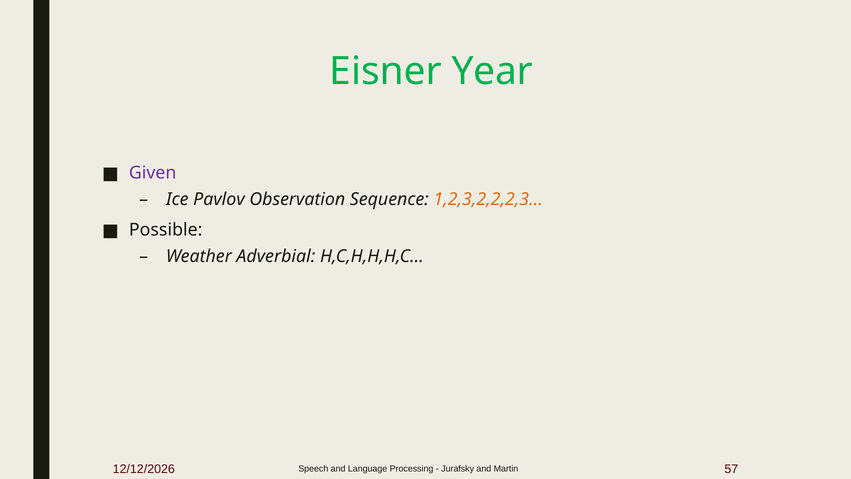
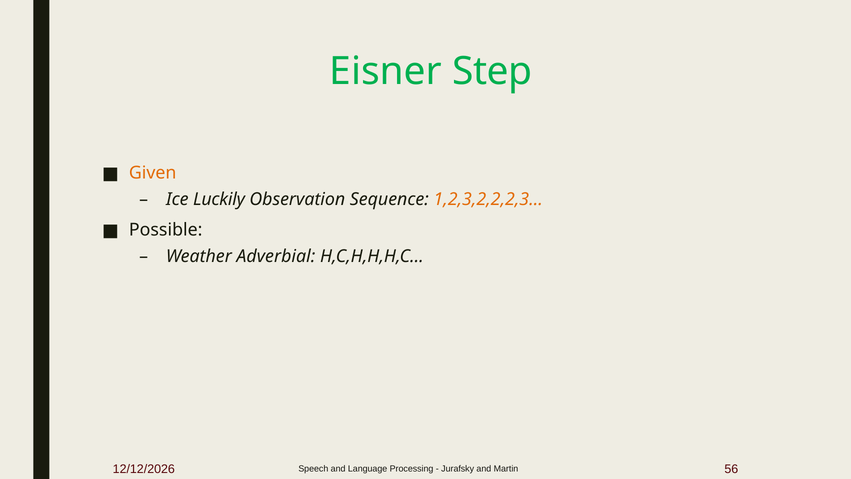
Year: Year -> Step (492, 72)
Given colour: purple -> orange (153, 173)
Pavlov: Pavlov -> Luckily (219, 199)
57: 57 -> 56 (731, 469)
